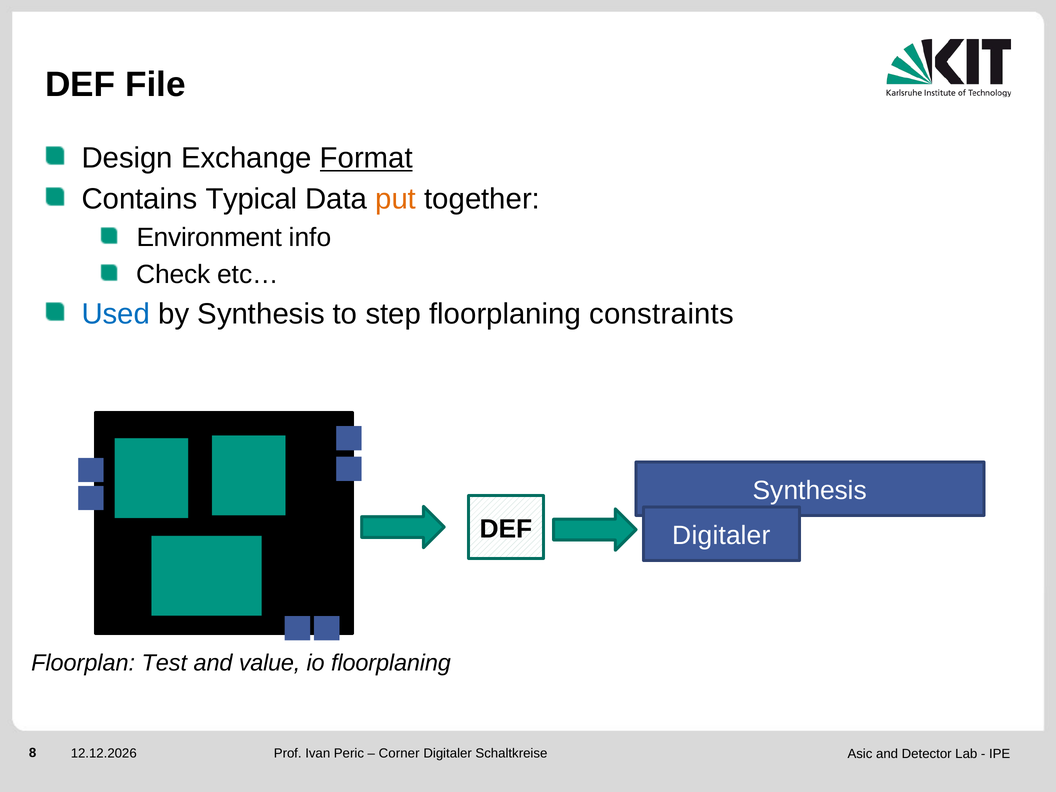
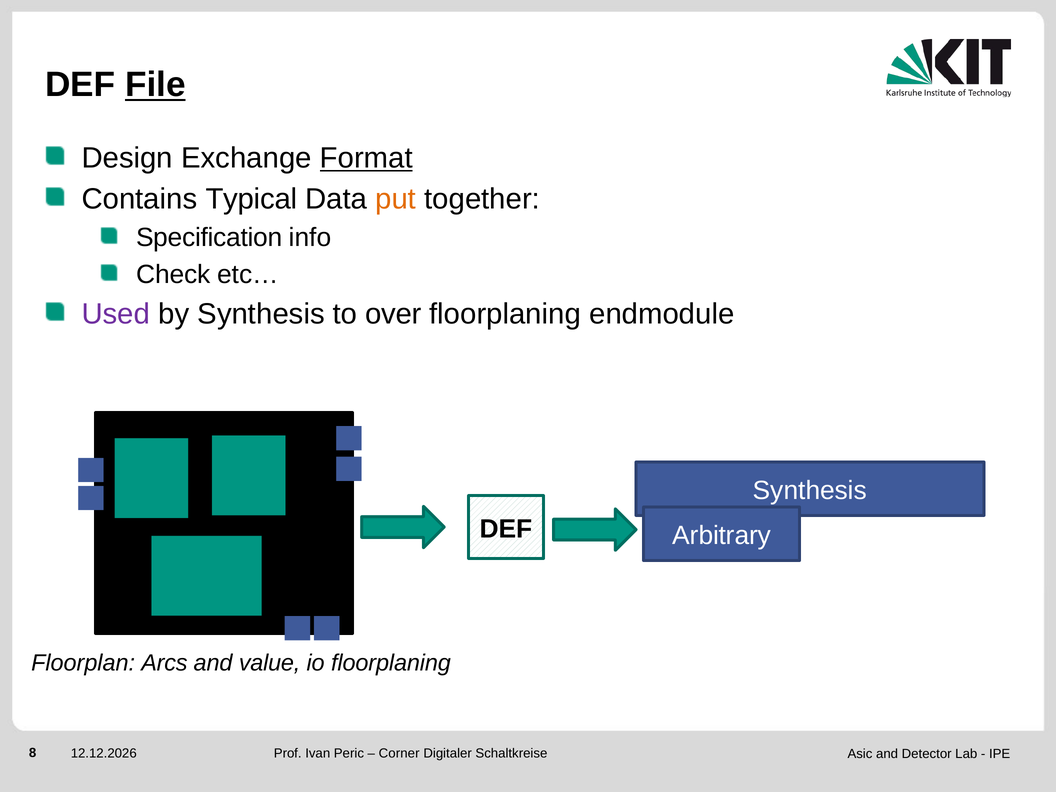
File underline: none -> present (155, 85)
Environment: Environment -> Specification (209, 238)
Used colour: blue -> purple (116, 314)
step: step -> over (393, 314)
constraints: constraints -> endmodule (662, 314)
Digitaler: Digitaler -> Arbitrary (722, 536)
Test: Test -> Arcs (164, 663)
